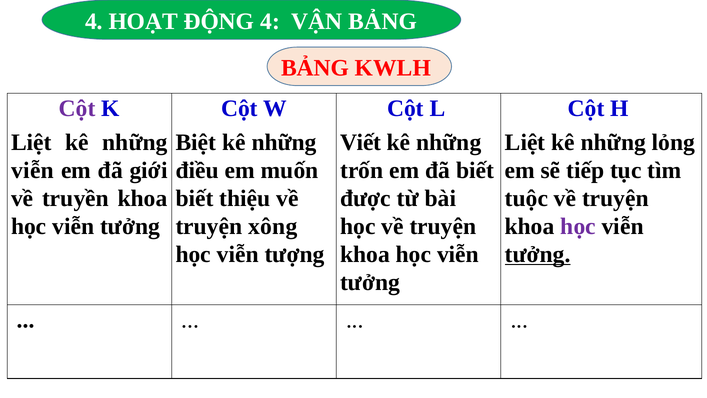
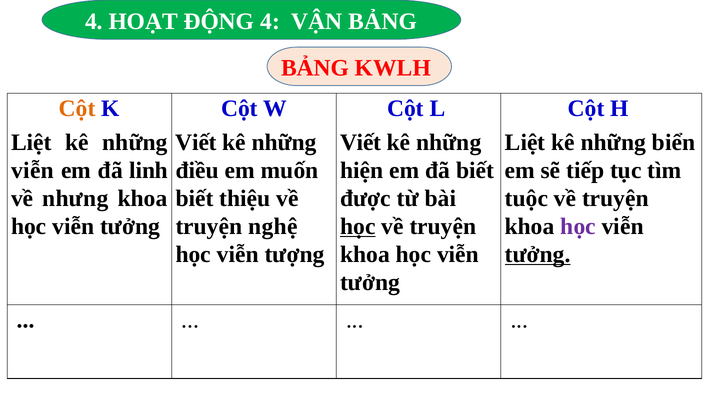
Cột colour: purple -> orange (77, 108)
Biệt: Biệt -> Viết (196, 142)
lỏng: lỏng -> biển (674, 142)
giới: giới -> linh (149, 170)
trốn: trốn -> hiện (362, 170)
truyền: truyền -> nhưng (75, 198)
xông: xông -> nghệ (273, 226)
học underline: none -> present (358, 226)
